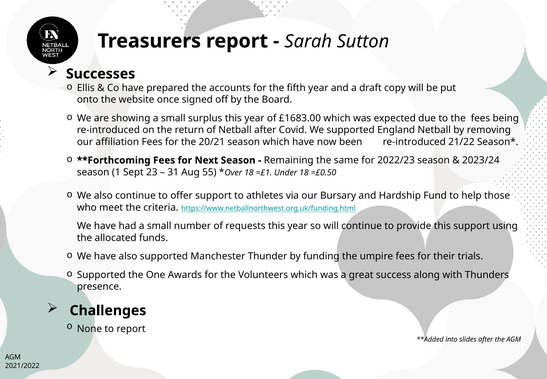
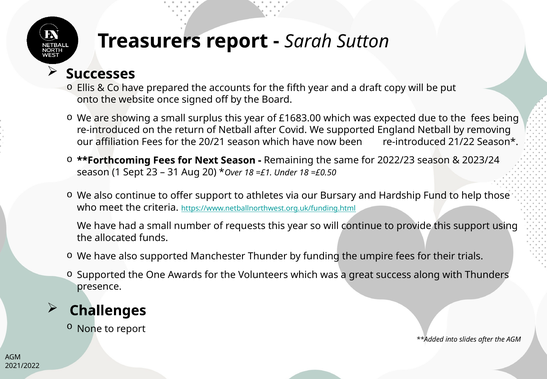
55: 55 -> 20 (209, 172)
